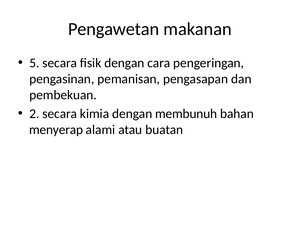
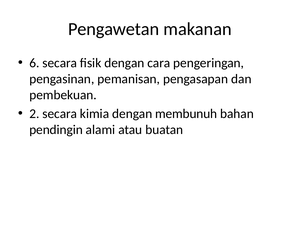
5: 5 -> 6 (34, 63)
menyerap: menyerap -> pendingin (56, 130)
